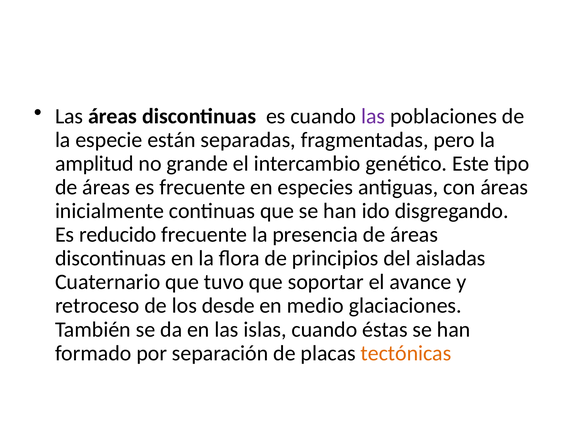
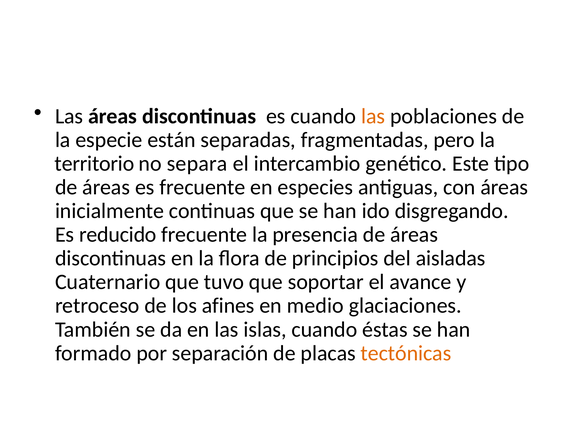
las colour: purple -> orange (373, 116)
amplitud: amplitud -> territorio (94, 164)
grande: grande -> separa (197, 164)
desde: desde -> afines (228, 306)
